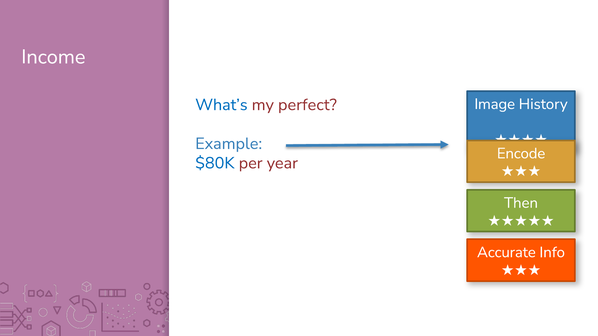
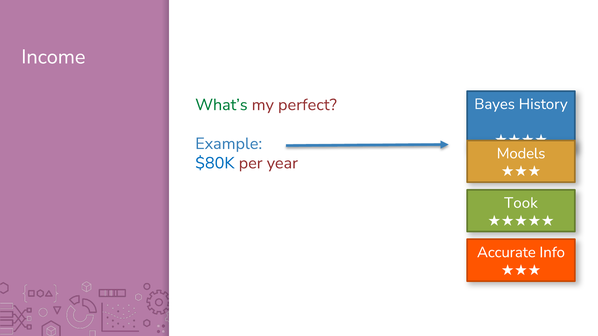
Image: Image -> Bayes (495, 104)
What’s colour: blue -> green (221, 105)
Encode: Encode -> Models (521, 154)
Then: Then -> Took (521, 203)
